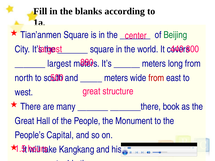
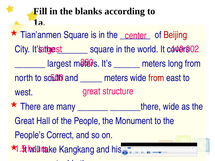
Beijing colour: green -> red (175, 35)
800: 800 -> 002 (192, 49)
_______there book: book -> wide (171, 107)
Capital: Capital -> Correct (60, 135)
